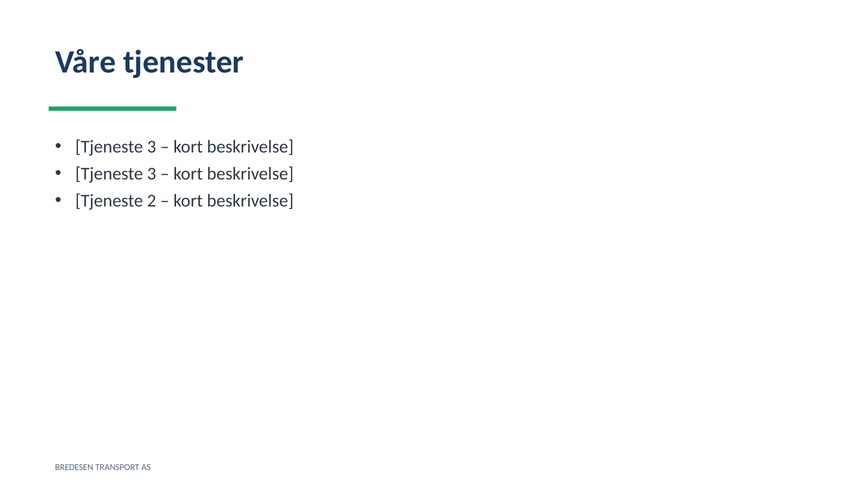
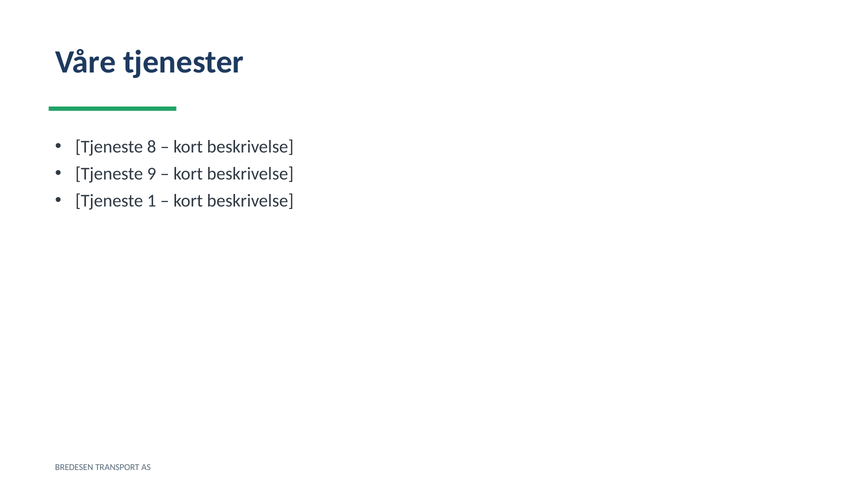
3: 3 -> 8 (152, 147)
3: 3 -> 9 (152, 174)
2: 2 -> 1 (152, 201)
